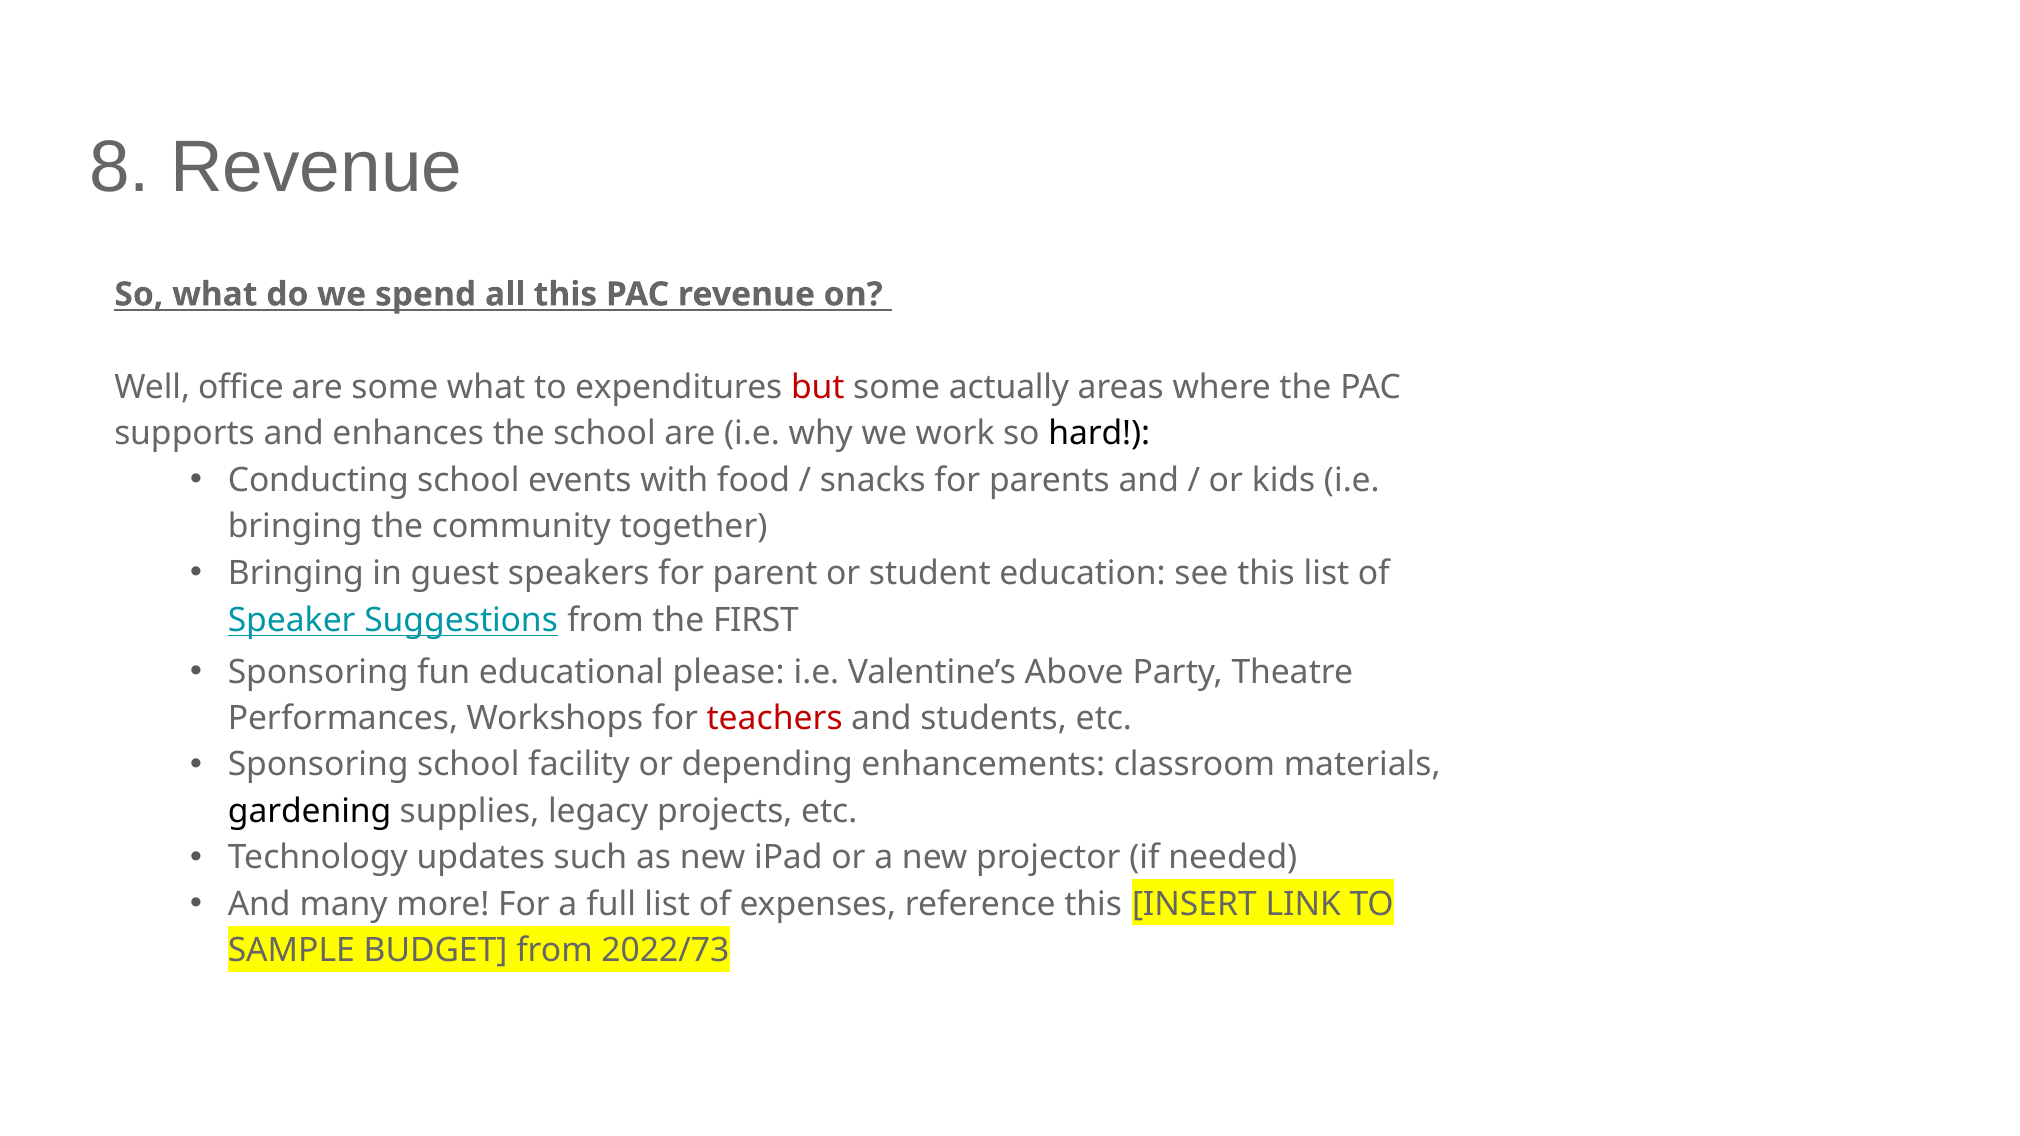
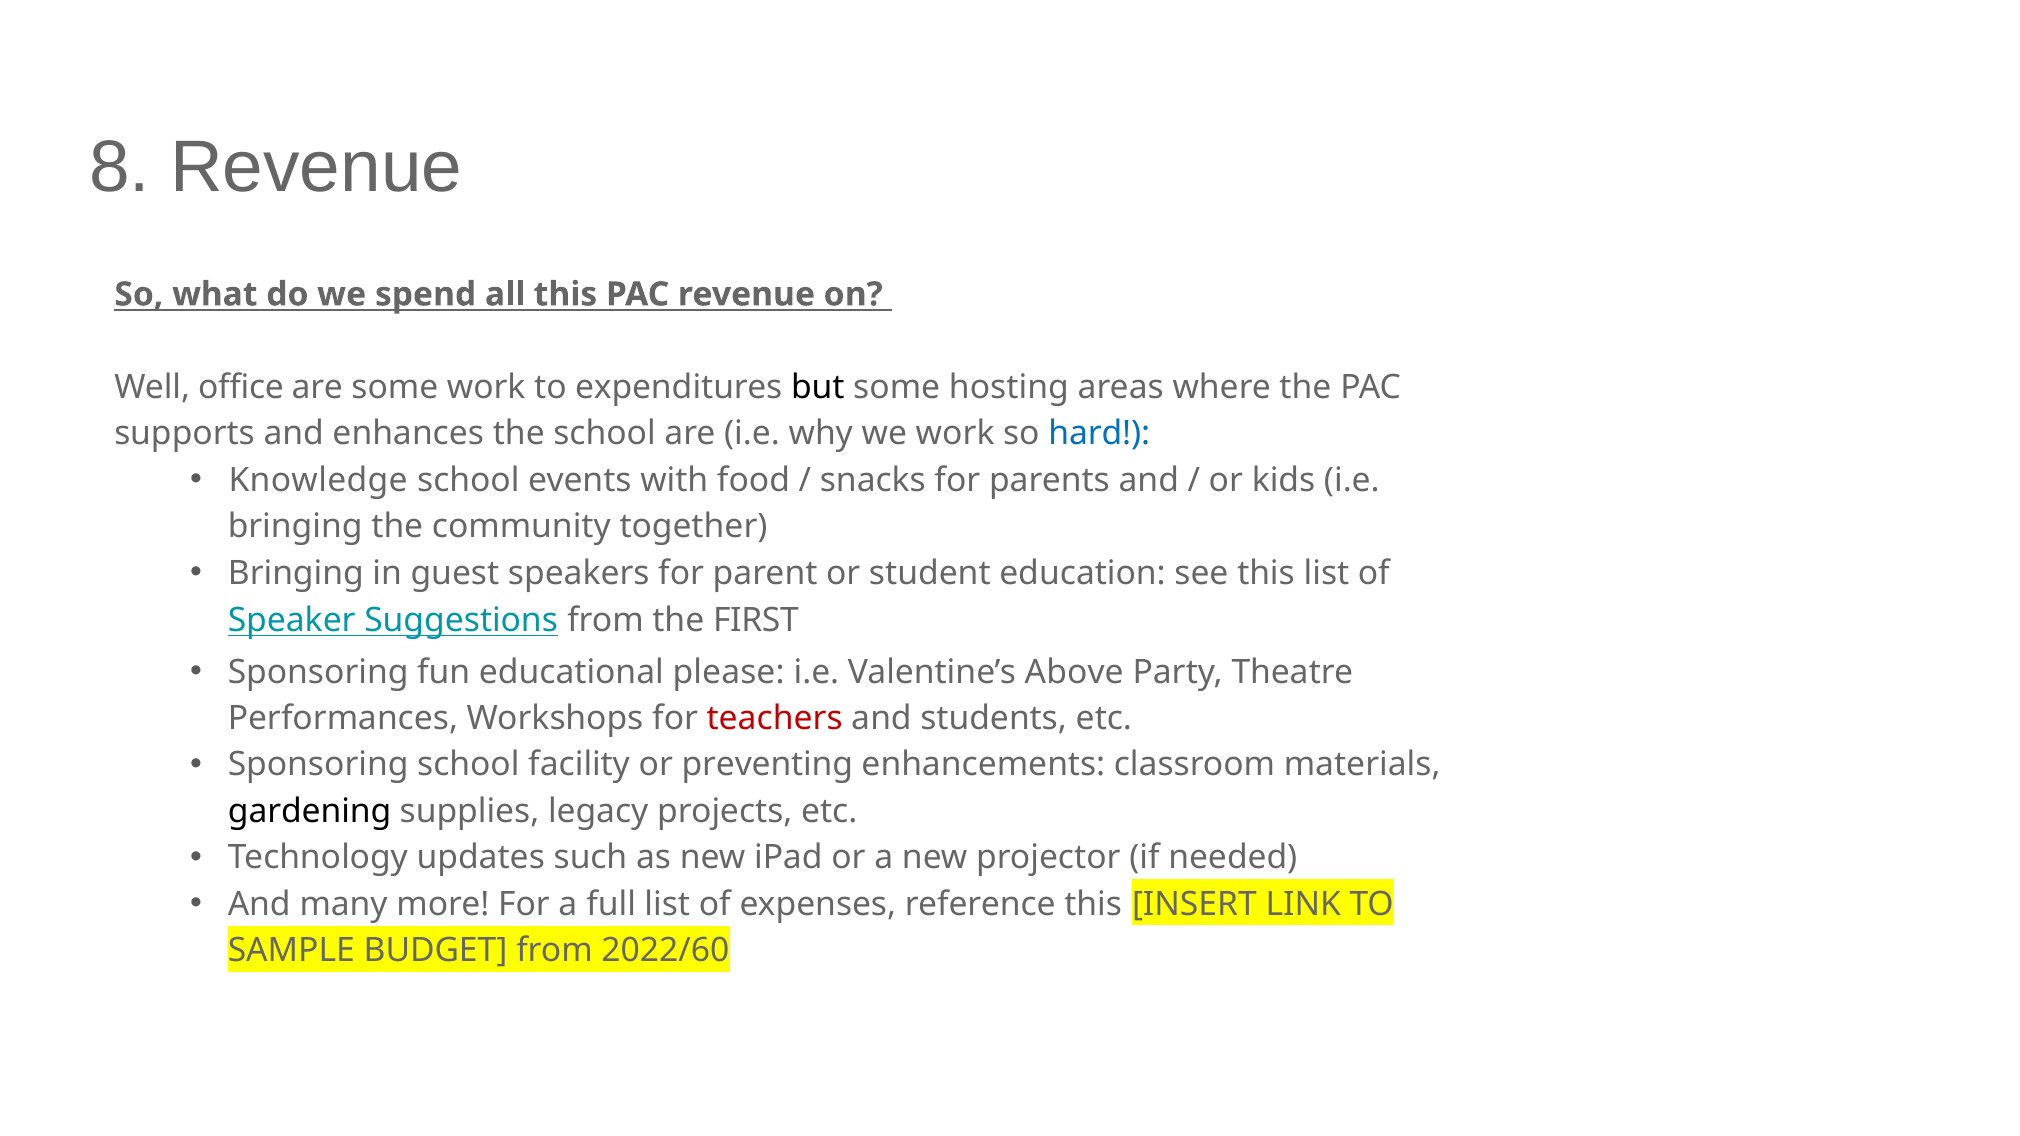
some what: what -> work (486, 387)
but colour: red -> black (818, 387)
actually: actually -> hosting (1009, 387)
hard colour: black -> blue (1099, 434)
Conducting: Conducting -> Knowledge (318, 480)
depending: depending -> preventing (767, 765)
2022/73: 2022/73 -> 2022/60 (665, 951)
